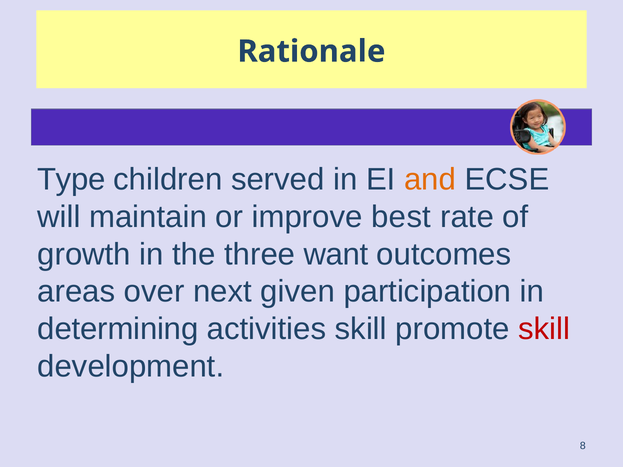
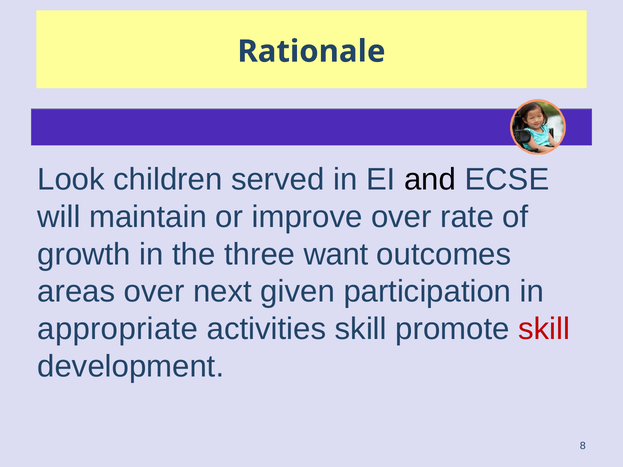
Type: Type -> Look (71, 180)
and colour: orange -> black (430, 180)
improve best: best -> over (401, 217)
determining: determining -> appropriate (118, 329)
